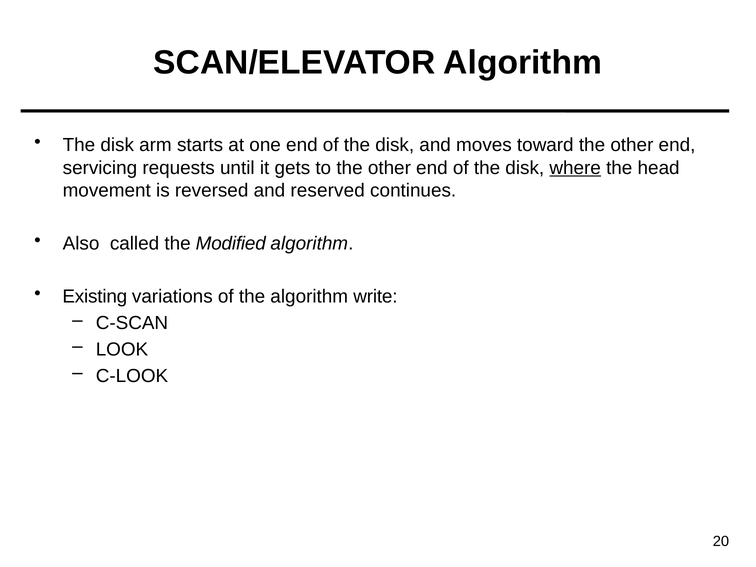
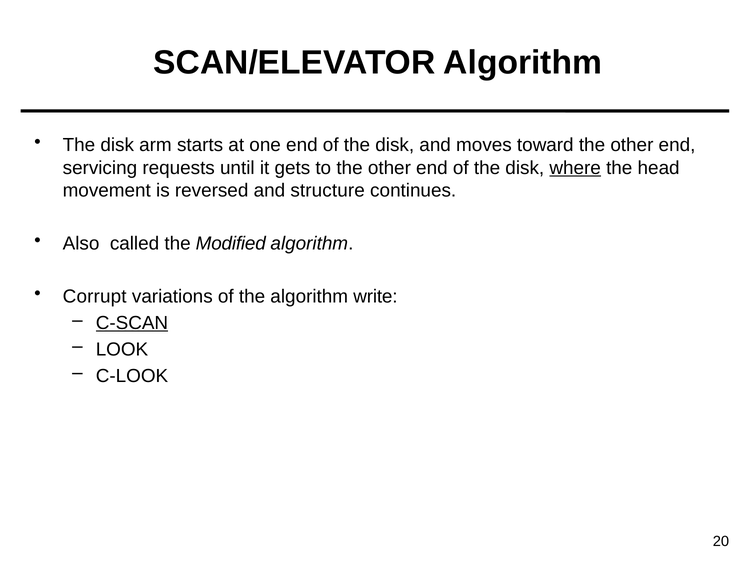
reserved: reserved -> structure (328, 191)
Existing: Existing -> Corrupt (95, 296)
C-SCAN underline: none -> present (132, 323)
